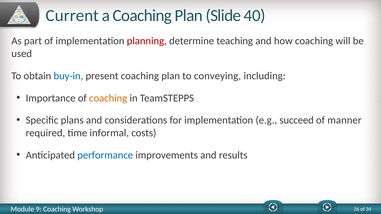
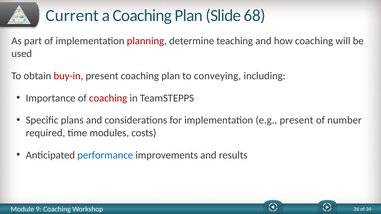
40: 40 -> 68 (255, 15)
buy-in colour: blue -> red (68, 76)
coaching colour: orange -> red (108, 98)
e.g succeed: succeed -> present (297, 120)
manner: manner -> number (345, 120)
informal: informal -> modules (109, 133)
